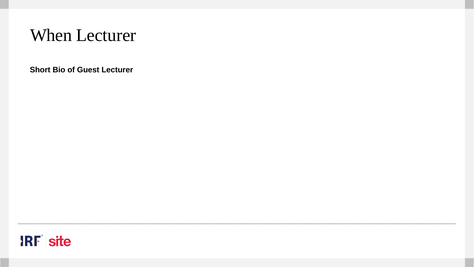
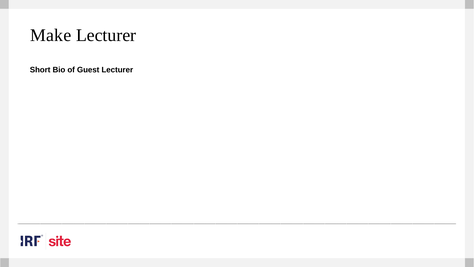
When: When -> Make (51, 35)
